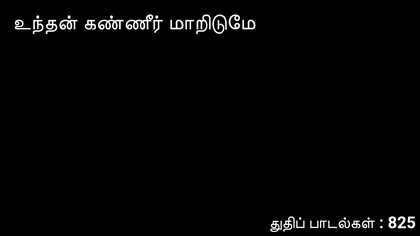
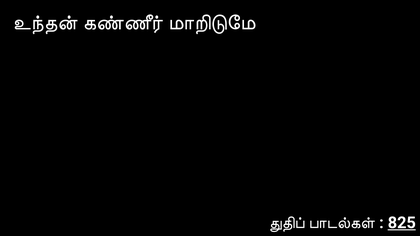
825 underline: none -> present (402, 223)
